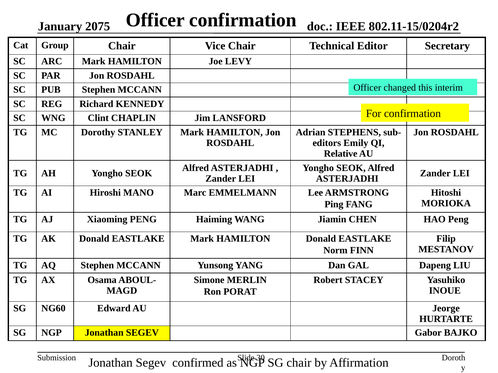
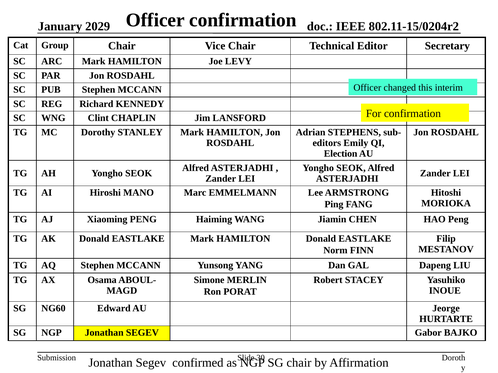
2075: 2075 -> 2029 (98, 27)
Relative: Relative -> Election (341, 154)
